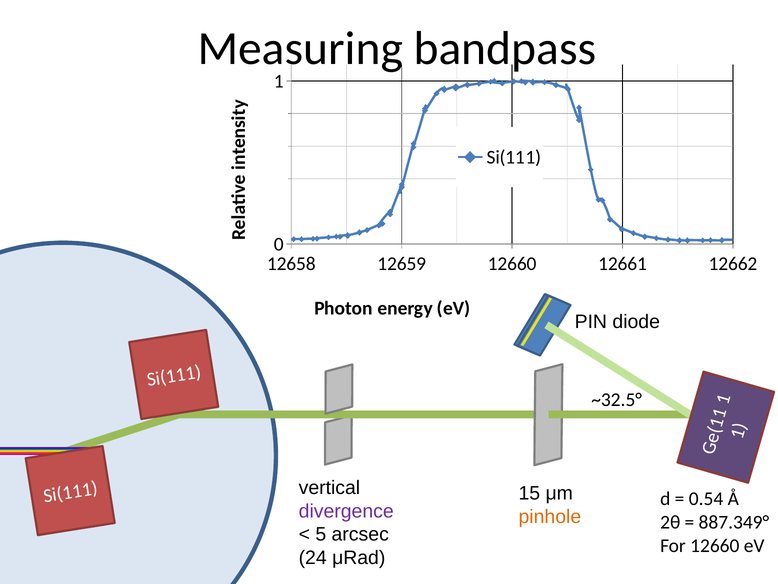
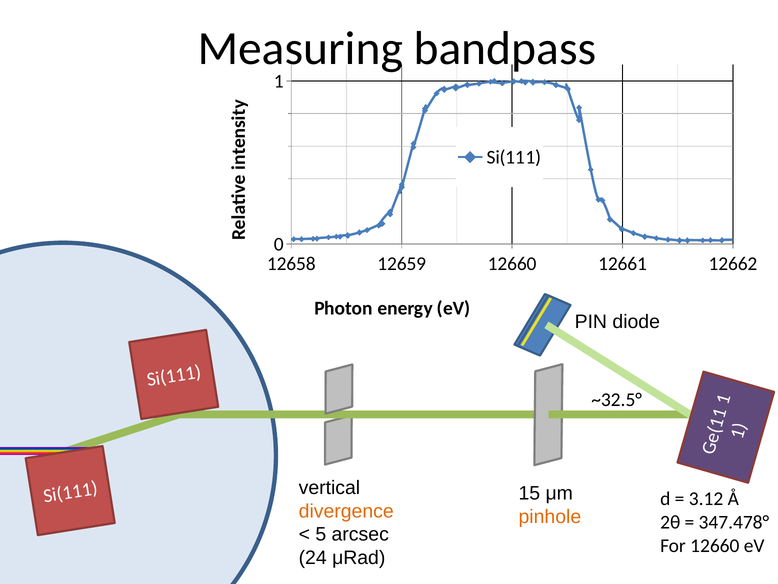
0.54: 0.54 -> 3.12 (706, 498)
divergence colour: purple -> orange (346, 511)
887.349°: 887.349° -> 347.478° (734, 522)
